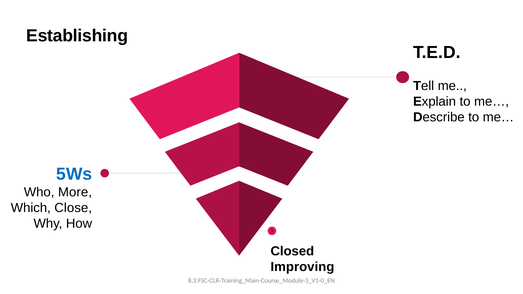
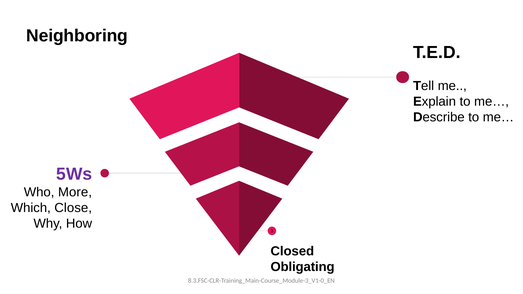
Establishing: Establishing -> Neighboring (77, 36)
5Ws colour: blue -> purple (74, 174)
Improving: Improving -> Obligating (303, 267)
